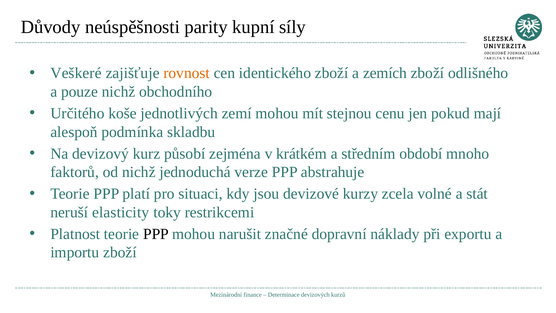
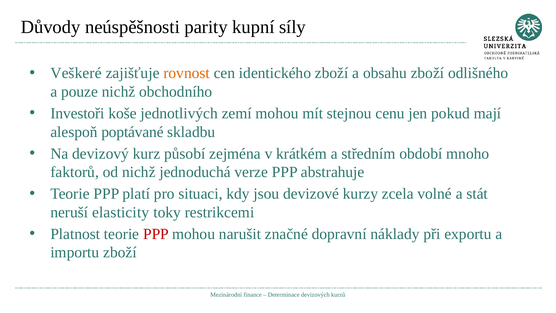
zemích: zemích -> obsahu (385, 73)
Určitého: Určitého -> Investoři (77, 113)
podmínka: podmínka -> poptávané (132, 132)
PPP colour: black -> red (156, 234)
